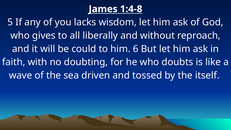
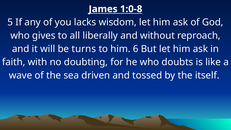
1:4-8: 1:4-8 -> 1:0-8 (131, 9)
could: could -> turns (84, 49)
